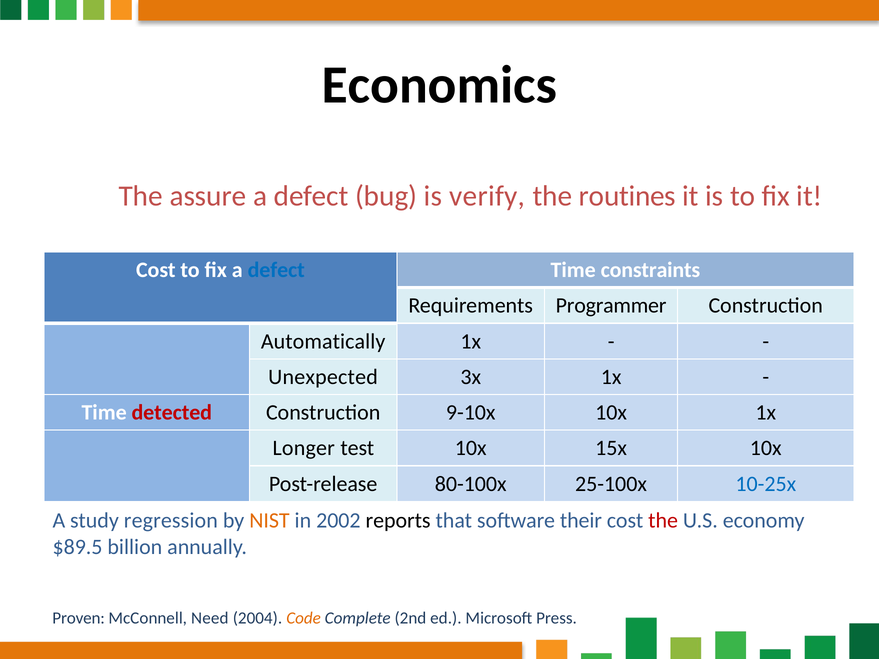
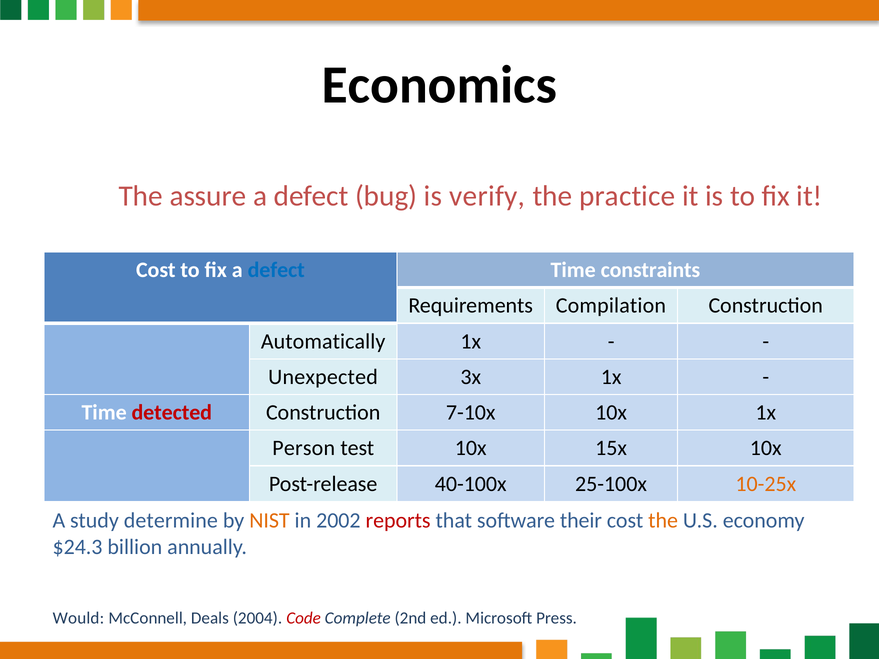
routines: routines -> practice (627, 196)
Programmer: Programmer -> Compilation (611, 306)
9-10x: 9-10x -> 7-10x (471, 413)
Longer: Longer -> Person (304, 448)
80-100x: 80-100x -> 40-100x (471, 484)
10-25x colour: blue -> orange (766, 484)
regression: regression -> determine (171, 521)
reports colour: black -> red (398, 521)
the colour: red -> orange (663, 521)
$89.5: $89.5 -> $24.3 (78, 547)
Proven: Proven -> Would (78, 618)
Need: Need -> Deals (210, 618)
Code colour: orange -> red (304, 618)
